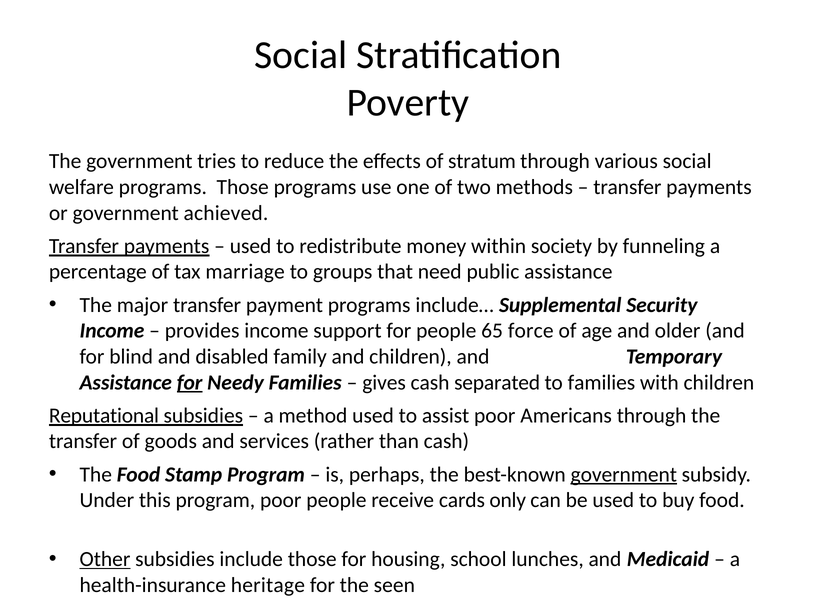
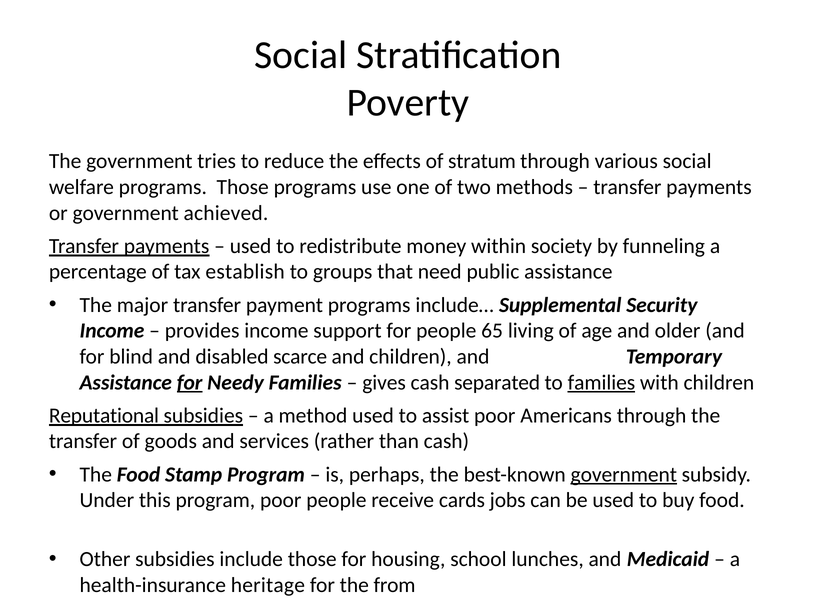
marriage: marriage -> establish (245, 272)
force: force -> living (531, 331)
family: family -> scarce (300, 357)
families underline: none -> present (601, 382)
only: only -> jobs (508, 500)
Other underline: present -> none (105, 559)
seen: seen -> from (395, 585)
